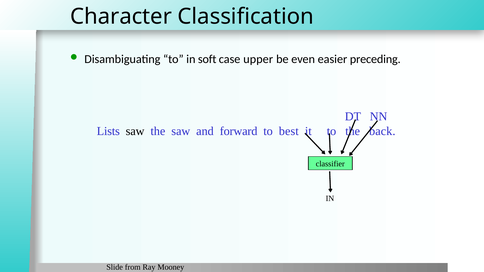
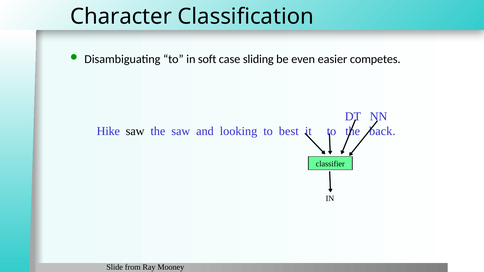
upper: upper -> sliding (258, 59)
preceding: preceding -> competes (375, 59)
Lists: Lists -> Hike (108, 131)
forward: forward -> looking (239, 131)
